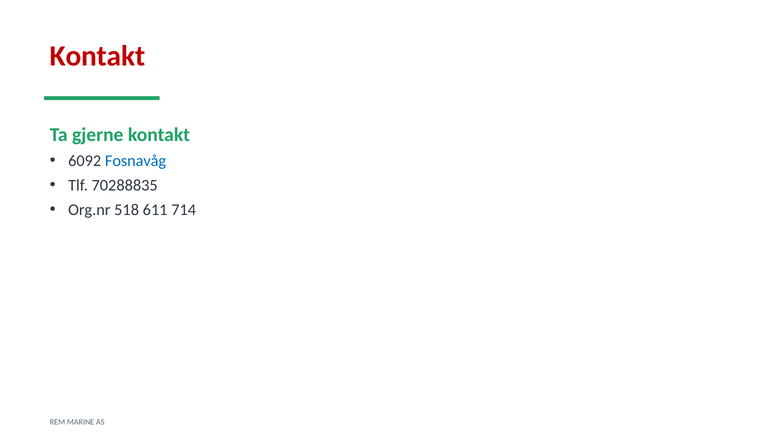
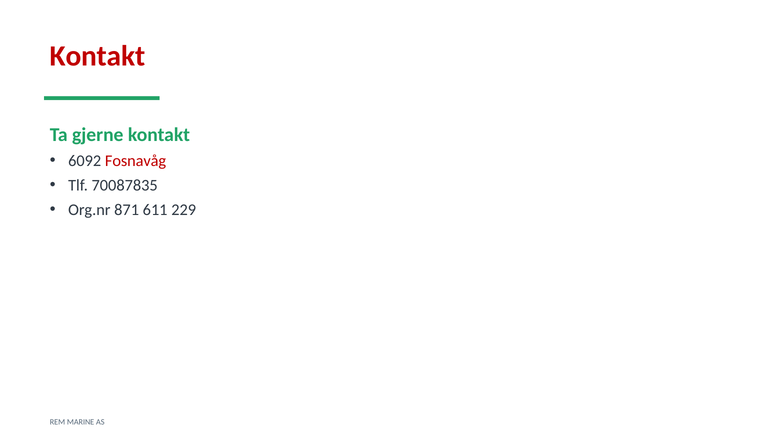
Fosnavåg colour: blue -> red (136, 161)
70288835: 70288835 -> 70087835 (125, 185)
518: 518 -> 871 (127, 210)
714: 714 -> 229 (184, 210)
